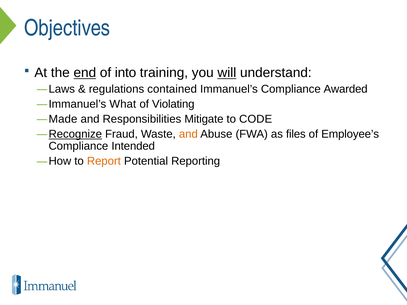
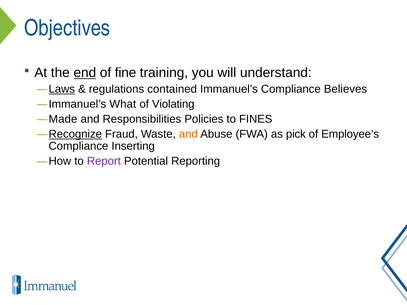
into: into -> fine (126, 73)
will underline: present -> none (227, 73)
Laws underline: none -> present (62, 89)
Awarded: Awarded -> Believes (346, 89)
Mitigate: Mitigate -> Policies (204, 119)
CODE: CODE -> FINES (256, 119)
files: files -> pick (296, 134)
Intended: Intended -> Inserting (133, 146)
Report colour: orange -> purple (104, 161)
